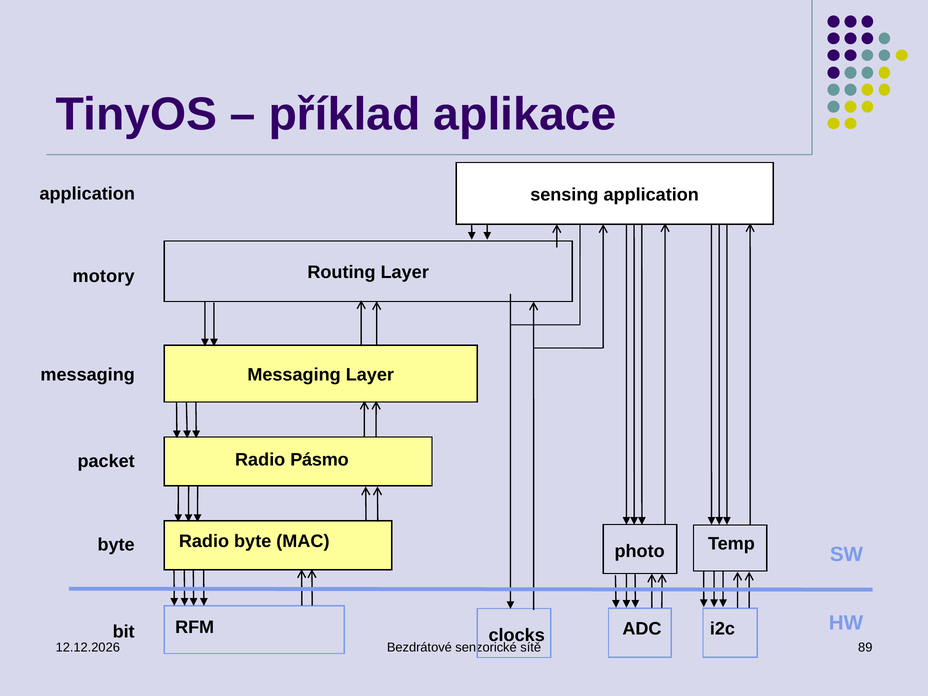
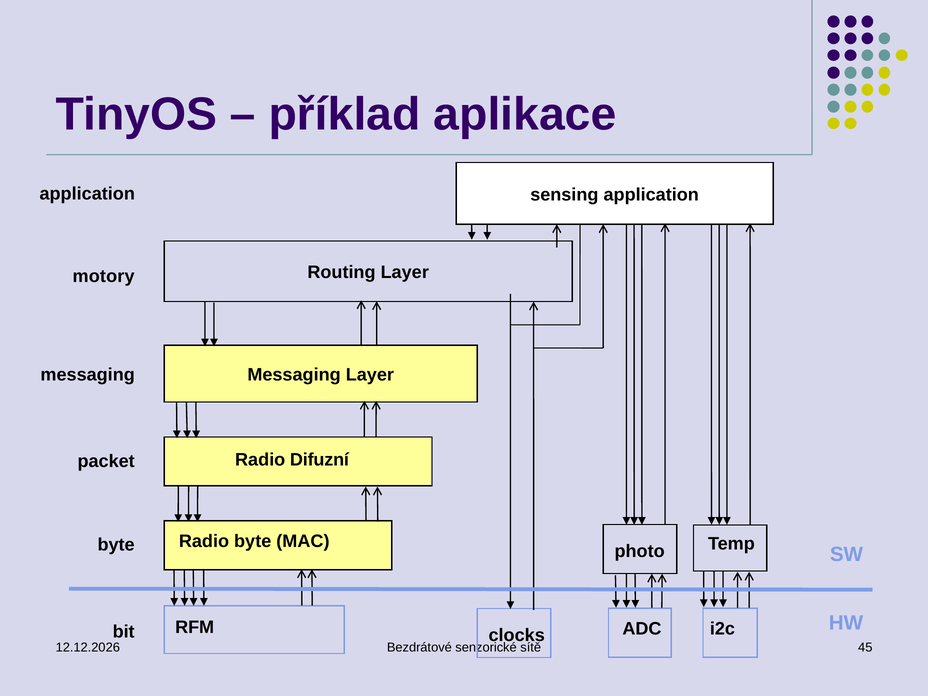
Pásmo: Pásmo -> Difuzní (319, 460)
89: 89 -> 45 (865, 647)
